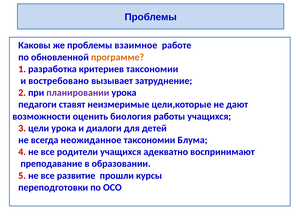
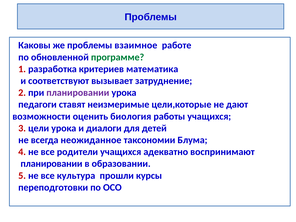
программе colour: orange -> green (118, 57)
критериев таксономии: таксономии -> математика (152, 69)
востребовано: востребовано -> соответствуют (59, 81)
преподавание: преподавание -> планировании (51, 164)
развитие: развитие -> культура (76, 176)
